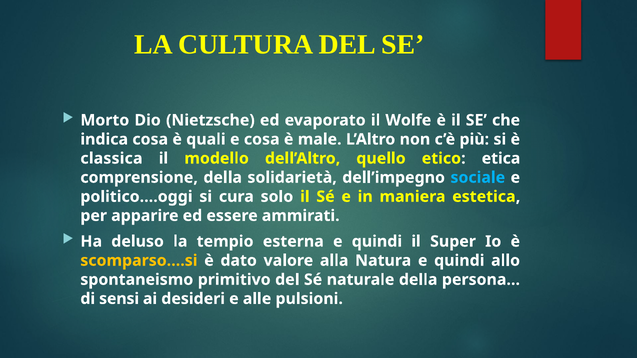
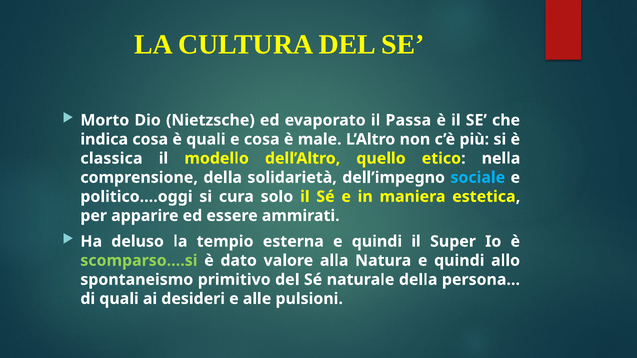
Wolfe: Wolfe -> Passa (408, 120)
etica: etica -> nella (501, 159)
scomparso….si colour: yellow -> light green (139, 261)
di sensi: sensi -> quali (119, 299)
